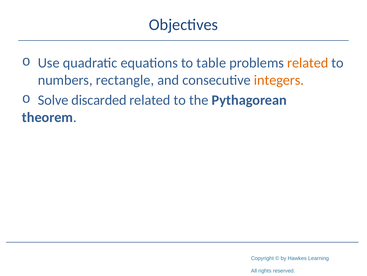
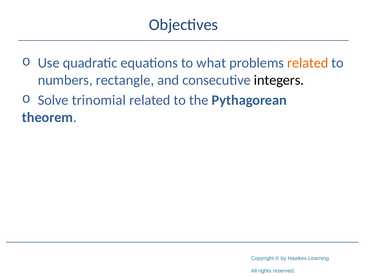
table: table -> what (211, 63)
integers colour: orange -> black (279, 80)
discarded: discarded -> trinomial (99, 100)
